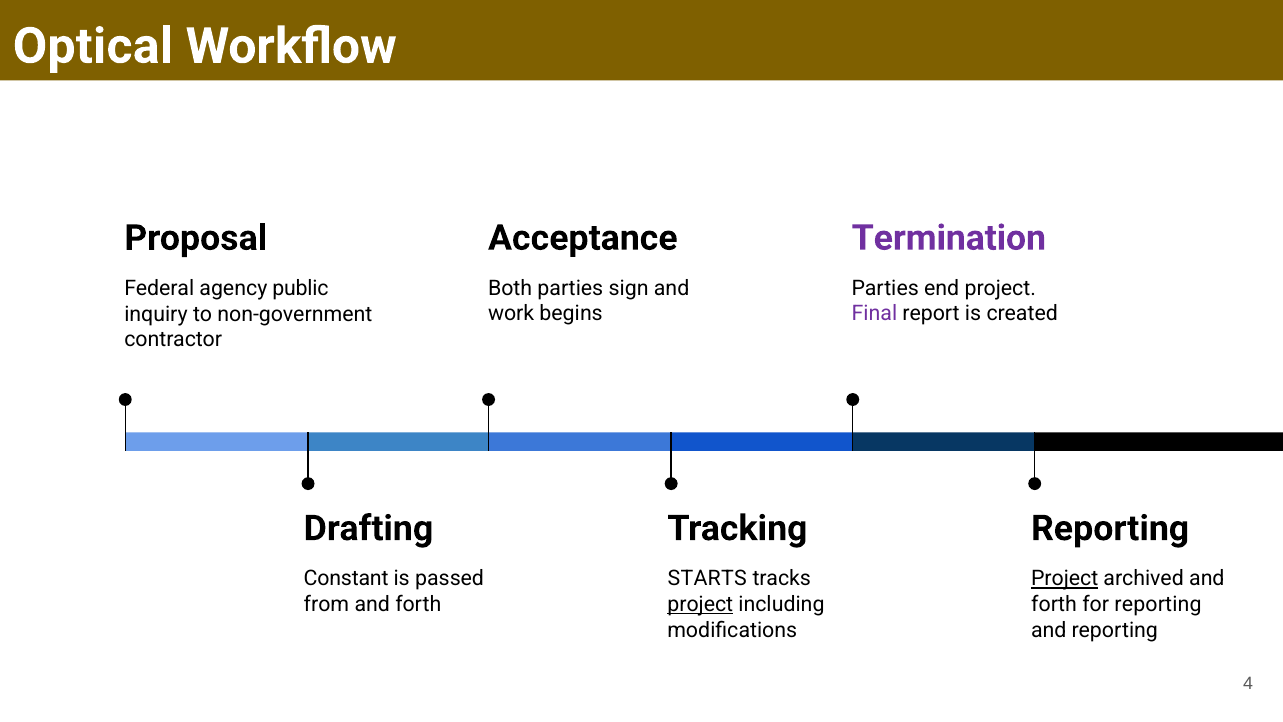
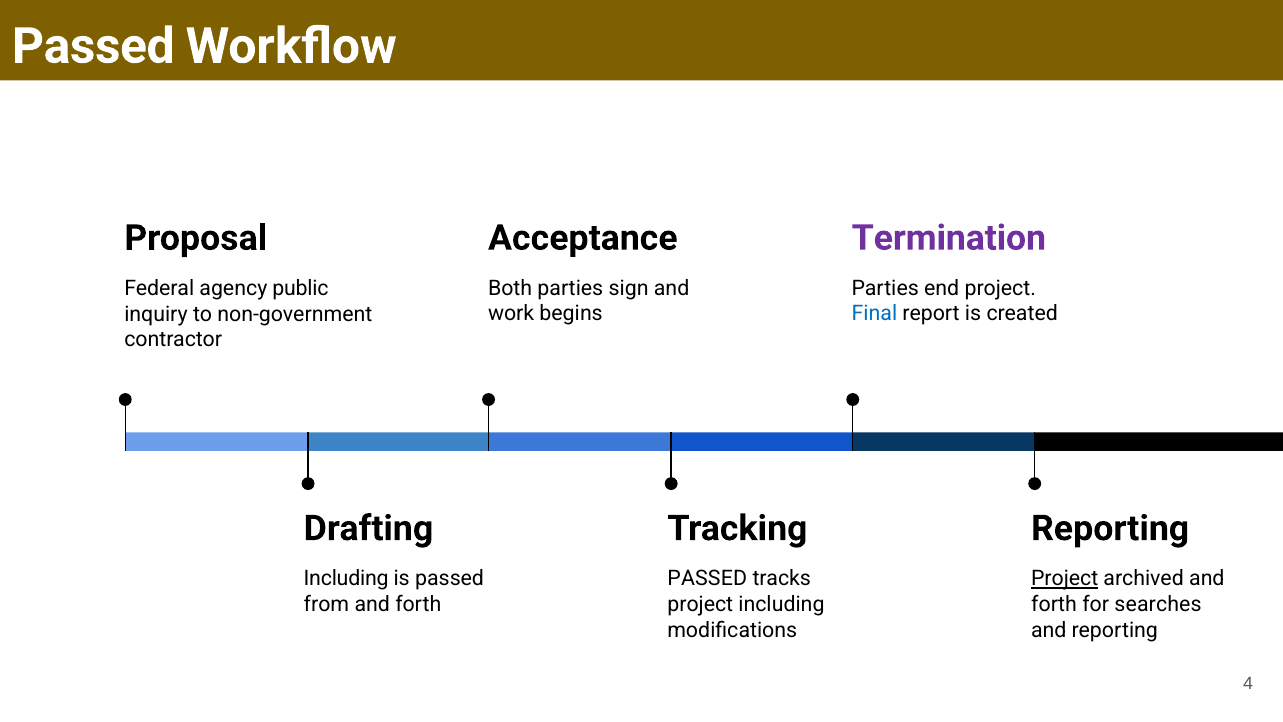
Optical: Optical -> Passed (93, 46)
Final colour: purple -> blue (874, 314)
Constant: Constant -> Including (346, 578)
STARTS: STARTS -> PASSED (707, 578)
project underline: present -> none (700, 604)
for reporting: reporting -> searches (1158, 604)
